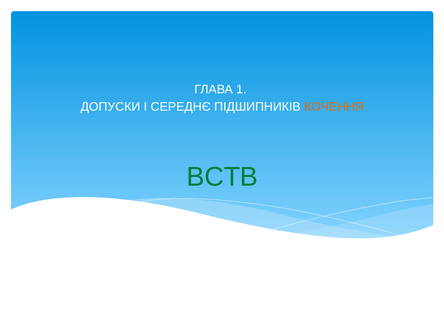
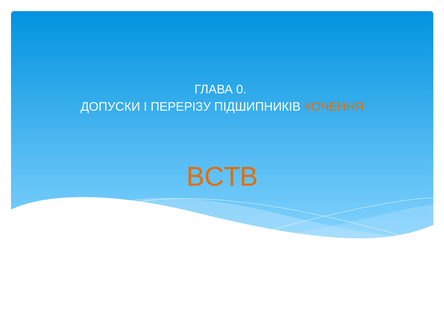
1: 1 -> 0 (241, 89)
СЕРЕДНЄ: СЕРЕДНЄ -> ПЕРЕРІЗУ (181, 107)
ВСТВ colour: green -> orange (222, 177)
